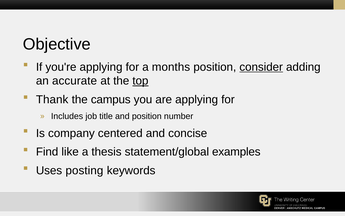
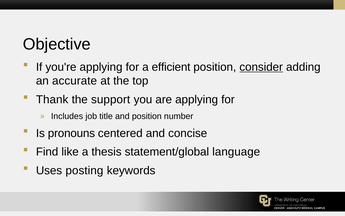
months: months -> efficient (171, 67)
top underline: present -> none (140, 81)
campus: campus -> support (111, 99)
company: company -> pronouns (71, 133)
examples: examples -> language (236, 152)
